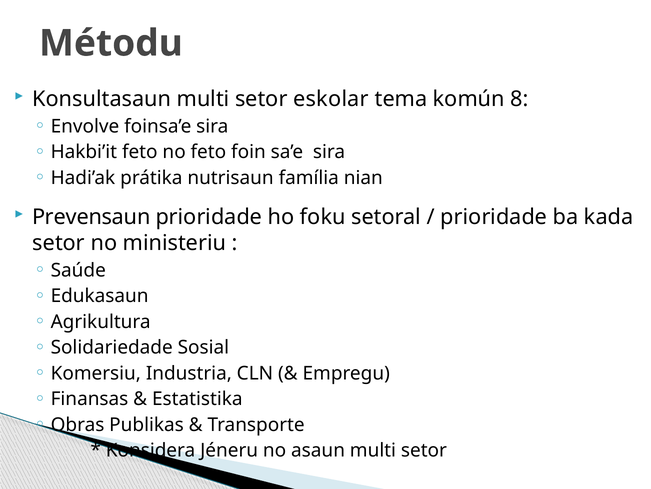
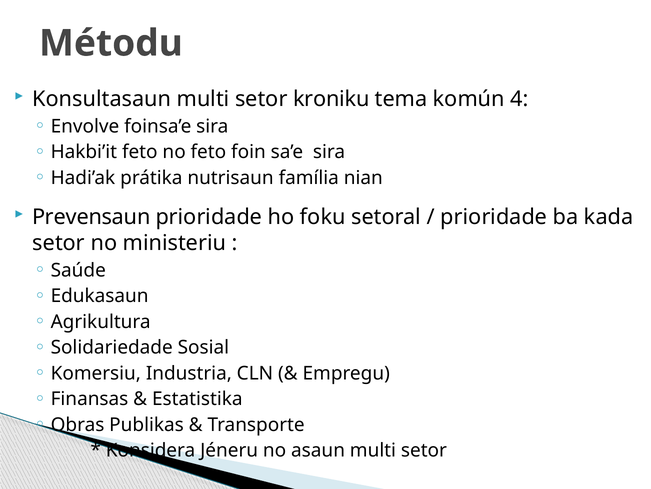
eskolar: eskolar -> kroniku (331, 99)
8: 8 -> 4 (519, 99)
